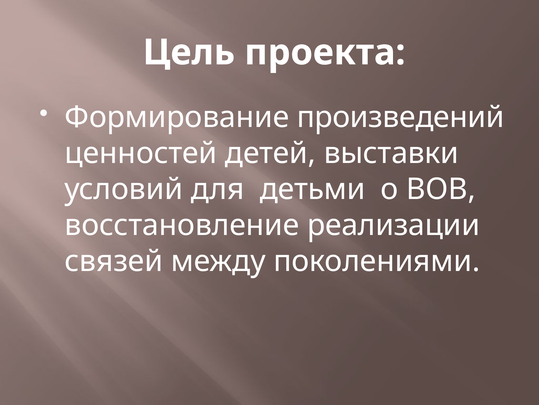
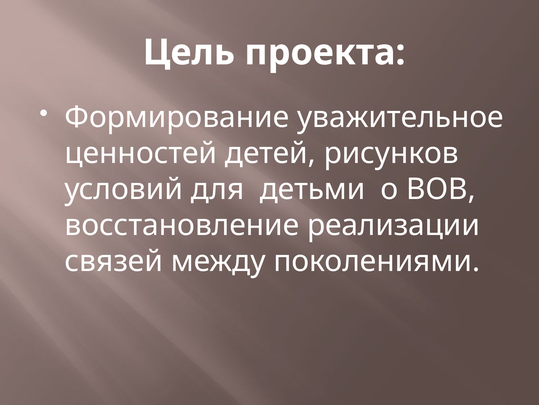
произведений: произведений -> уважительное (400, 117)
выставки: выставки -> рисунков (391, 153)
